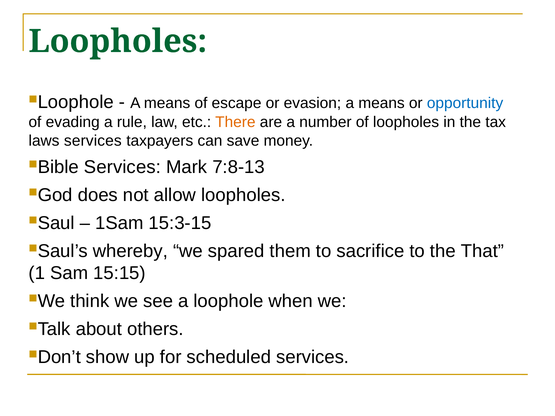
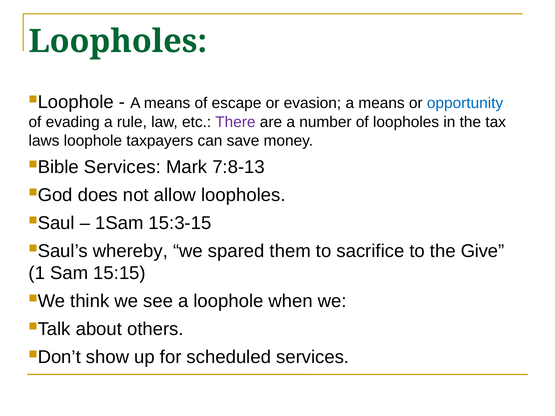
There colour: orange -> purple (235, 122)
laws services: services -> loophole (93, 141)
That: That -> Give (483, 251)
